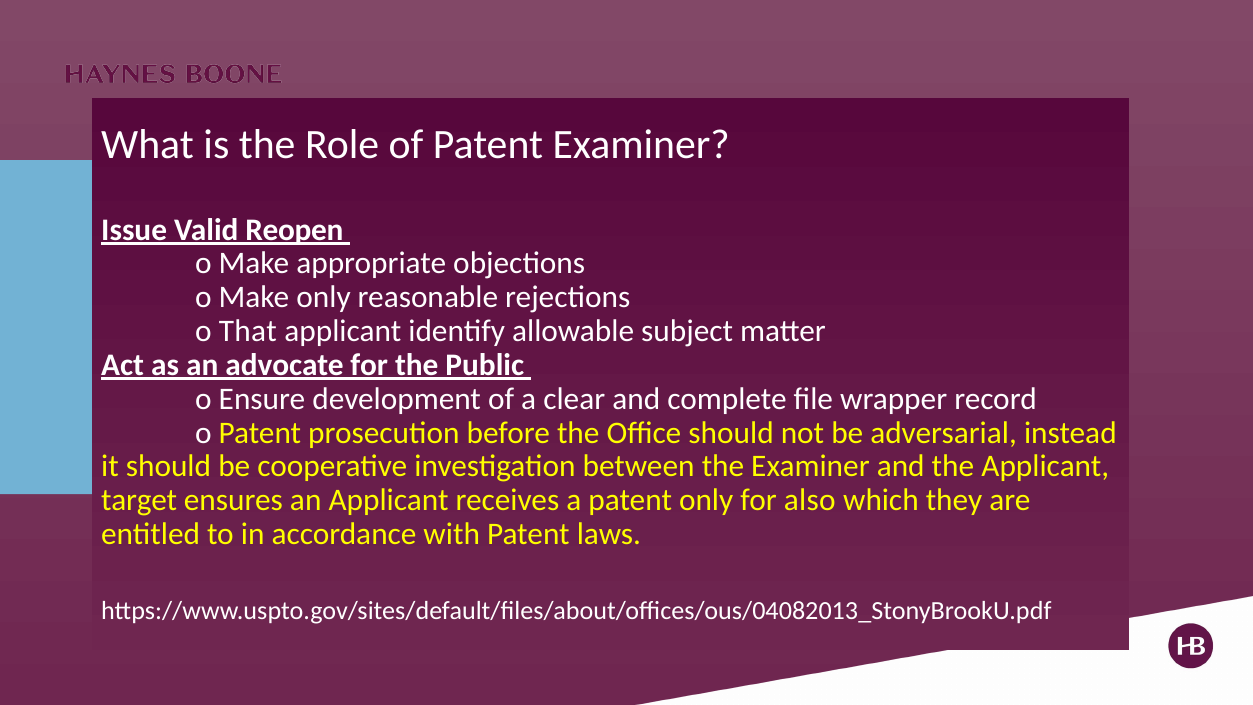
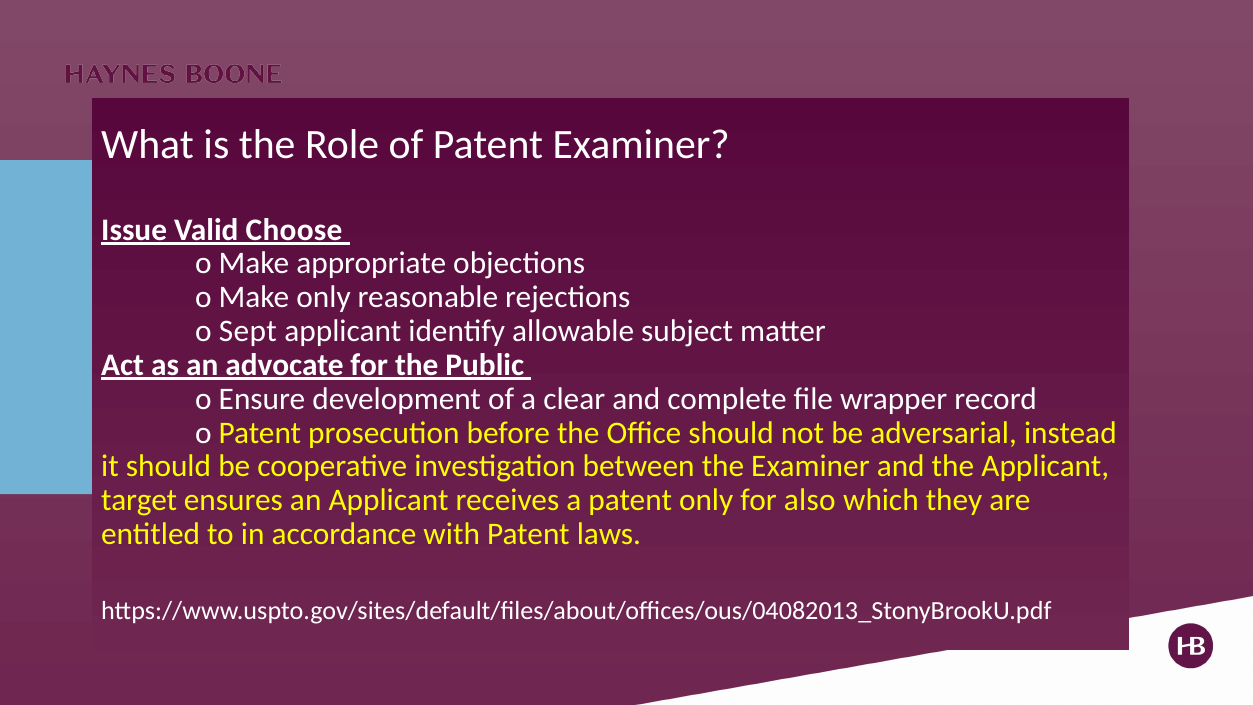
Reopen: Reopen -> Choose (294, 230)
That: That -> Sept (248, 331)
